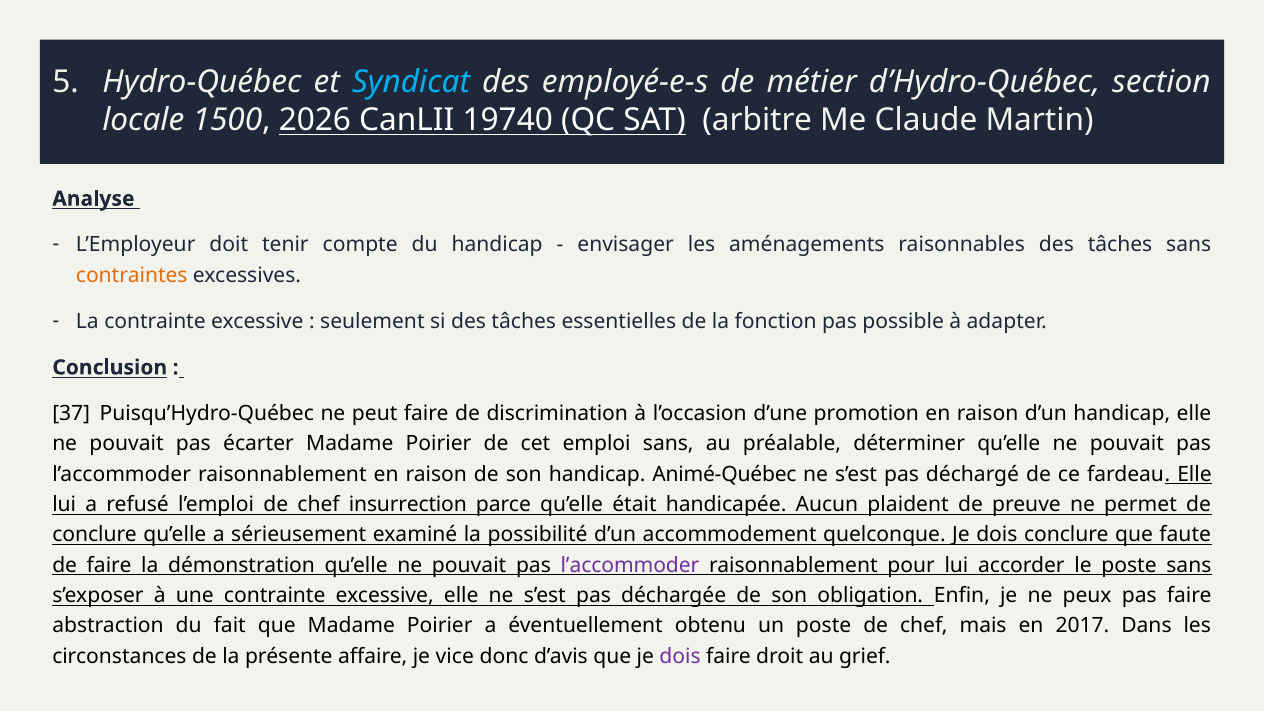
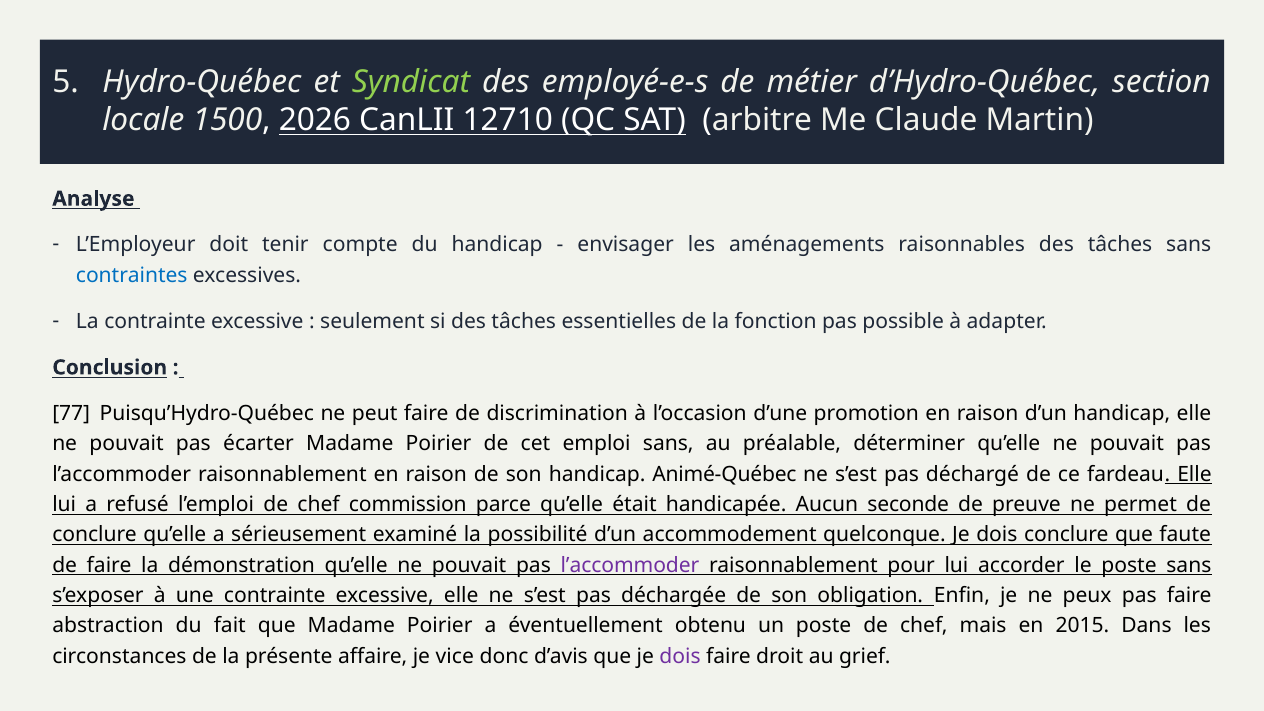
Syndicat colour: light blue -> light green (411, 82)
19740: 19740 -> 12710 (508, 120)
contraintes colour: orange -> blue (132, 275)
37: 37 -> 77 (71, 414)
insurrection: insurrection -> commission (408, 505)
plaident: plaident -> seconde (908, 505)
2017: 2017 -> 2015 (1082, 626)
